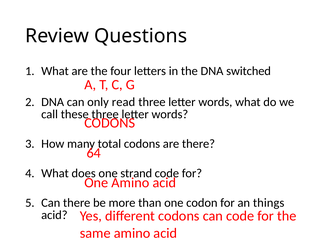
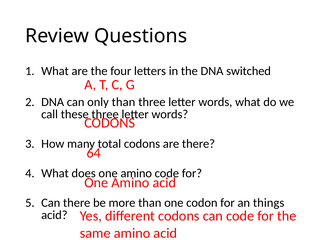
only read: read -> than (123, 102)
does one strand: strand -> amino (136, 173)
